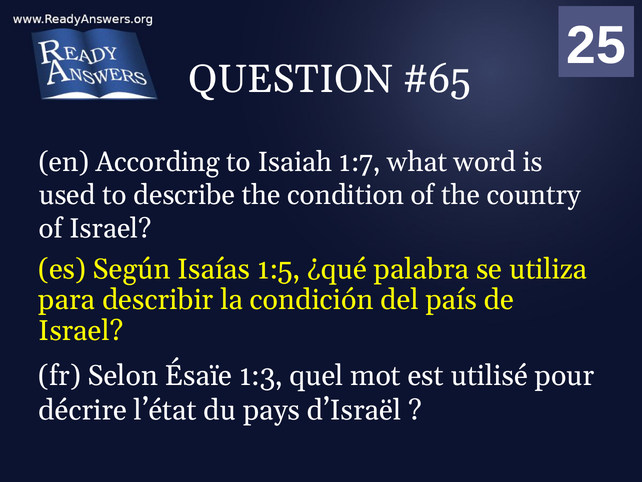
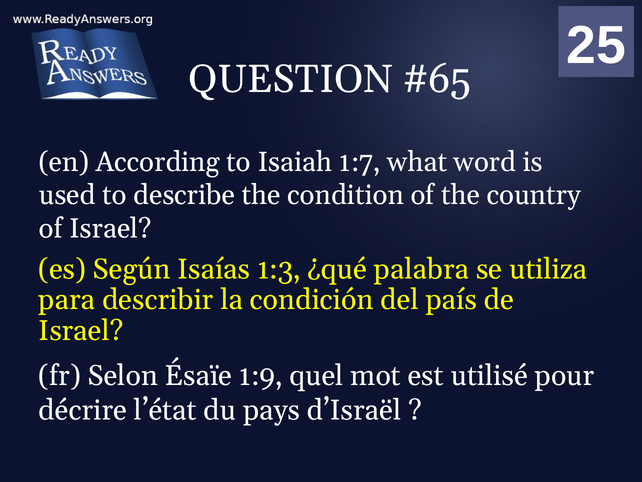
1:5: 1:5 -> 1:3 (279, 269)
1:3: 1:3 -> 1:9 (261, 375)
